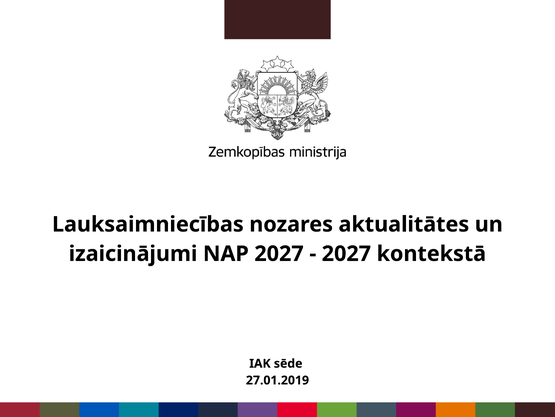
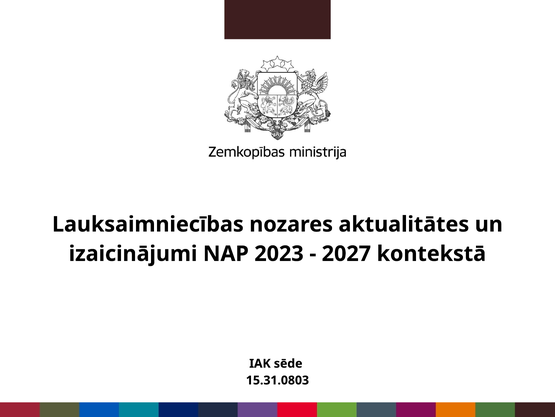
NAP 2027: 2027 -> 2023 (279, 253)
27.01.2019: 27.01.2019 -> 15.31.0803 (277, 380)
